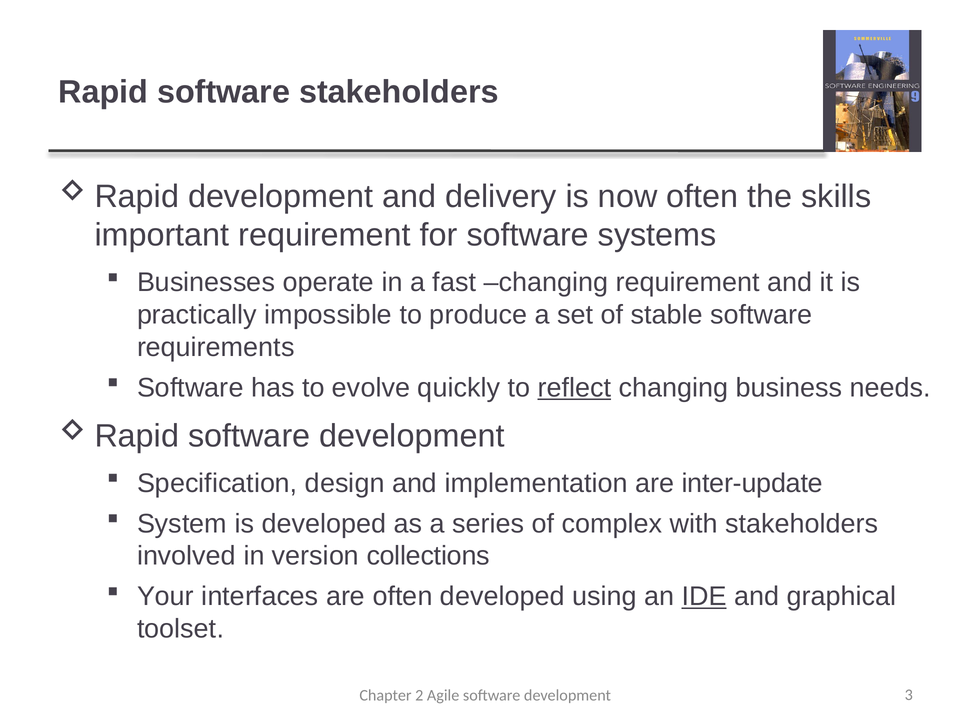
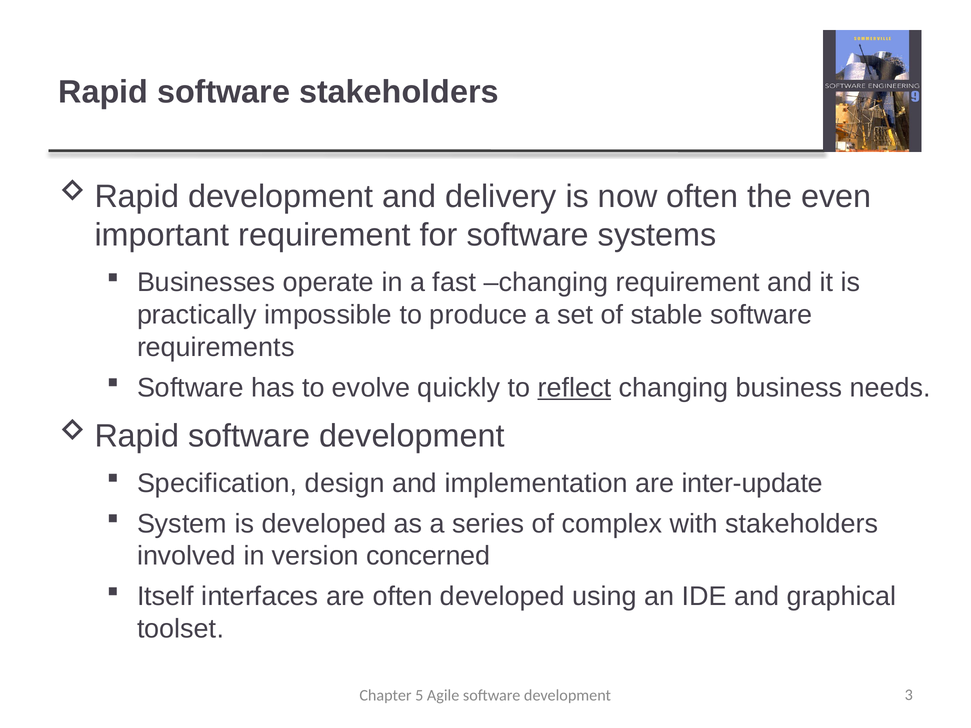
skills: skills -> even (836, 196)
collections: collections -> concerned (428, 556)
Your: Your -> Itself (165, 597)
IDE underline: present -> none (704, 597)
2: 2 -> 5 (419, 695)
